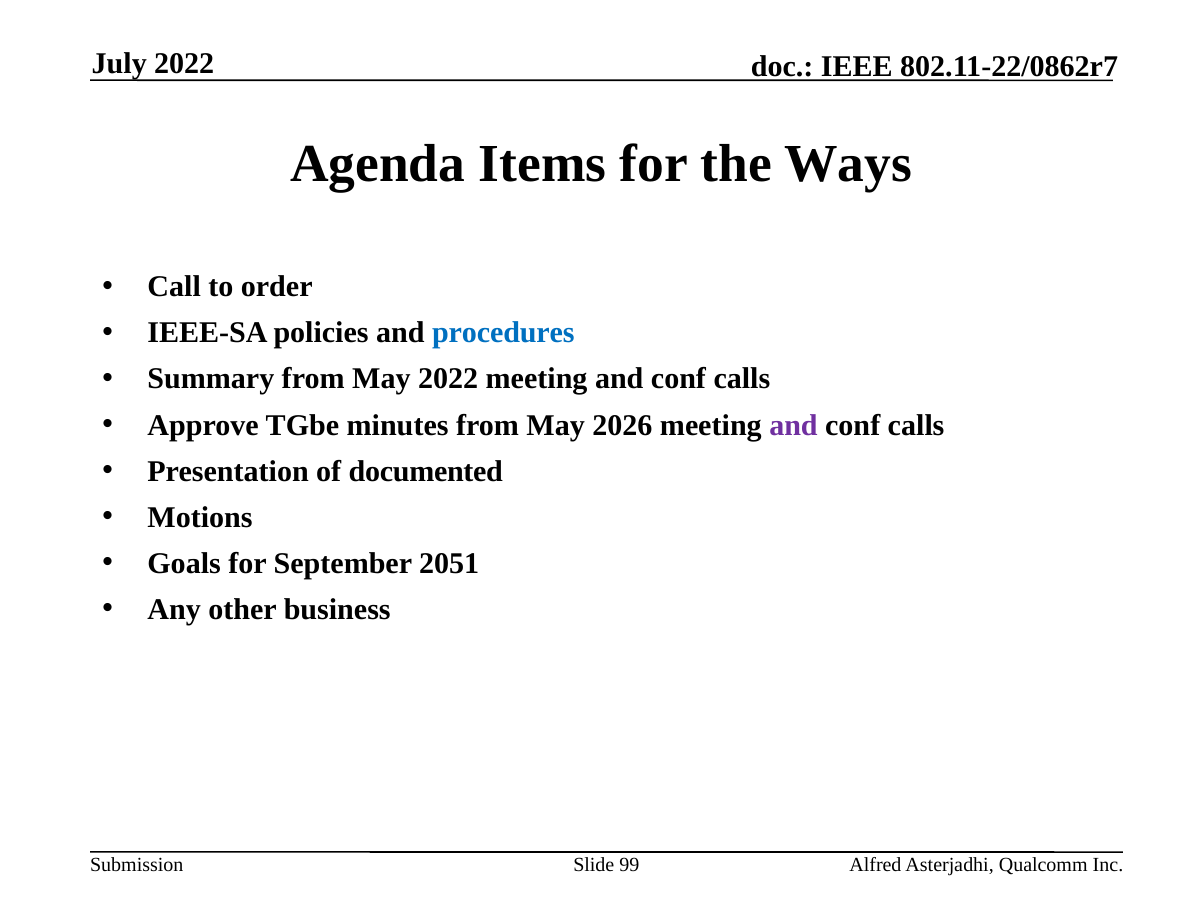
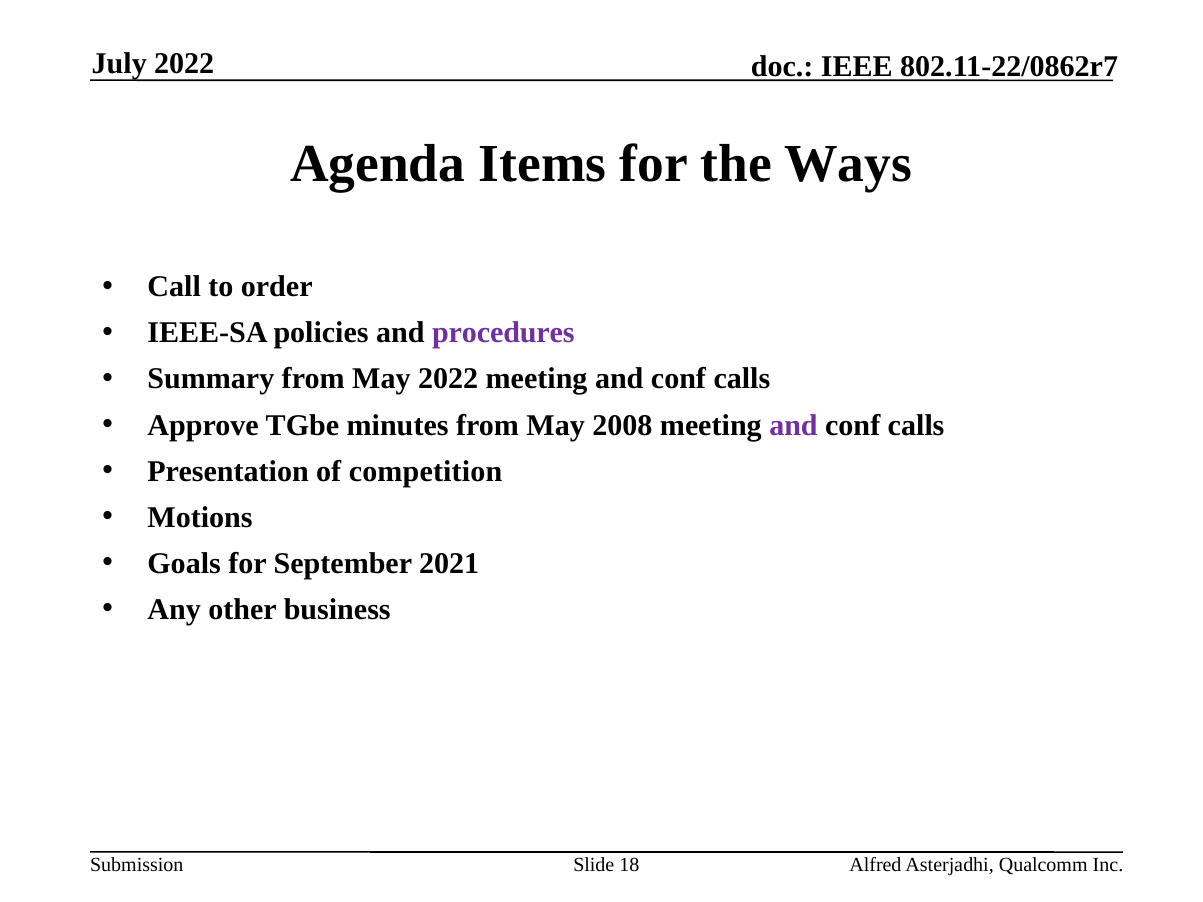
procedures colour: blue -> purple (503, 333)
2026: 2026 -> 2008 (622, 425)
documented: documented -> competition (426, 471)
2051: 2051 -> 2021 (449, 564)
99: 99 -> 18 (629, 865)
